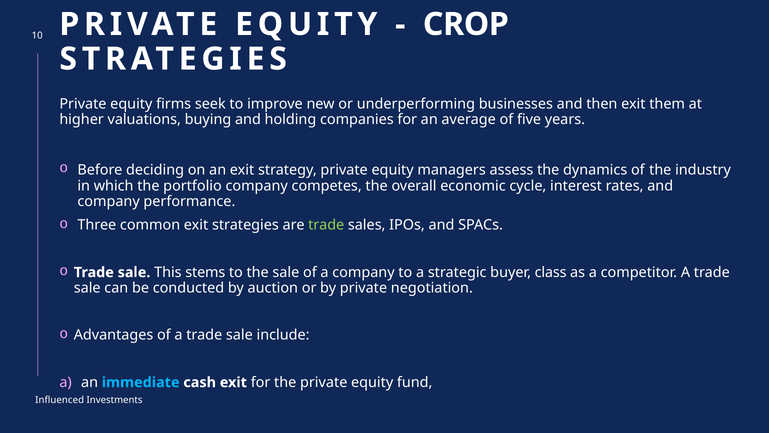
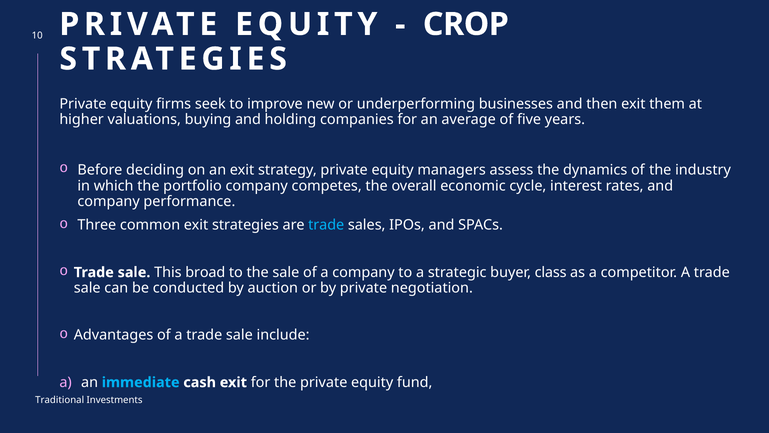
trade colour: light green -> light blue (326, 225)
stems: stems -> broad (205, 272)
Influenced: Influenced -> Traditional (60, 400)
